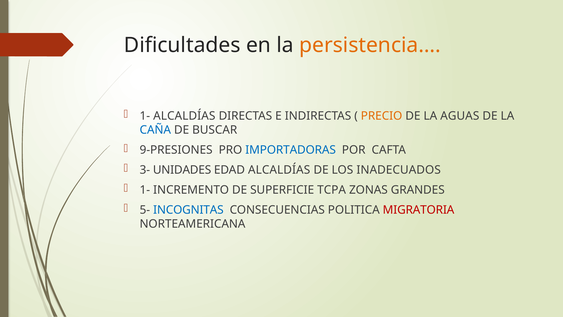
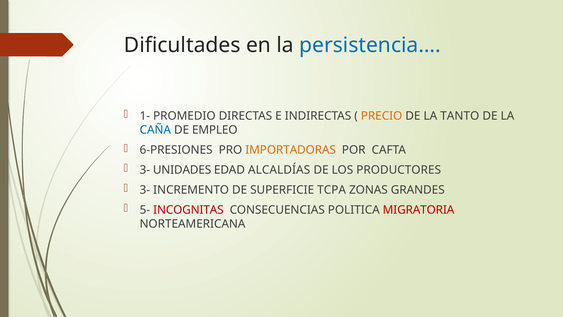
persistencia… colour: orange -> blue (370, 45)
1- ALCALDÍAS: ALCALDÍAS -> PROMEDIO (184, 116)
AGUAS: AGUAS -> TANTO (460, 116)
BUSCAR: BUSCAR -> EMPLEO (215, 130)
9-PRESIONES: 9-PRESIONES -> 6-PRESIONES (176, 150)
IMPORTADORAS colour: blue -> orange (291, 150)
INADECUADOS: INADECUADOS -> PRODUCTORES (399, 170)
1-: 1- -> 3- (145, 190)
INCOGNITAS colour: blue -> red (188, 210)
